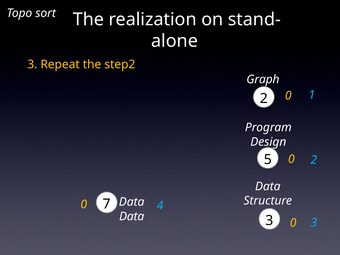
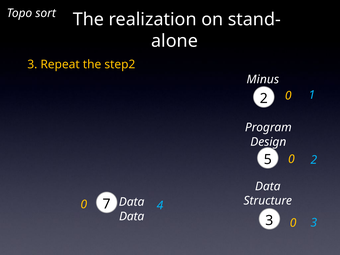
Graph: Graph -> Minus (263, 80)
